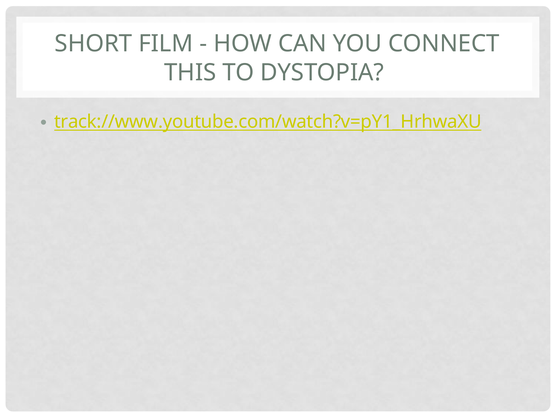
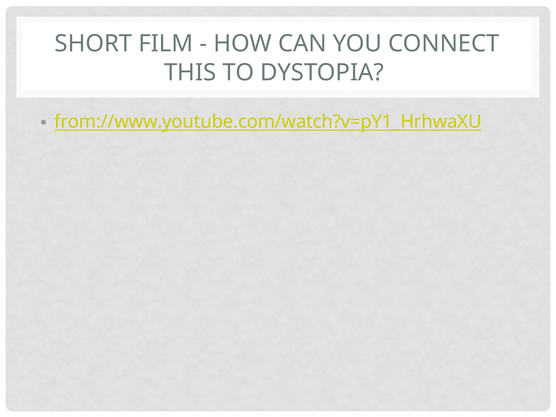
track://www.youtube.com/watch?v=pY1_HrhwaXU: track://www.youtube.com/watch?v=pY1_HrhwaXU -> from://www.youtube.com/watch?v=pY1_HrhwaXU (268, 122)
